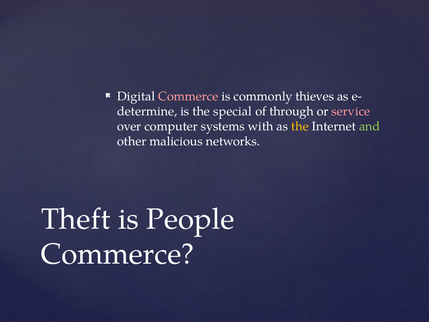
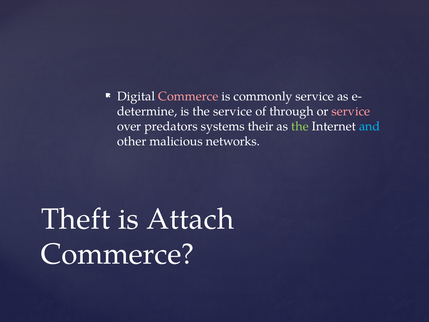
commonly thieves: thieves -> service (315, 96)
the special: special -> service (233, 111)
computer: computer -> predators (171, 126)
with: with -> their (261, 126)
the colour: yellow -> light green (300, 126)
and colour: light green -> light blue (370, 126)
People: People -> Attach (190, 219)
